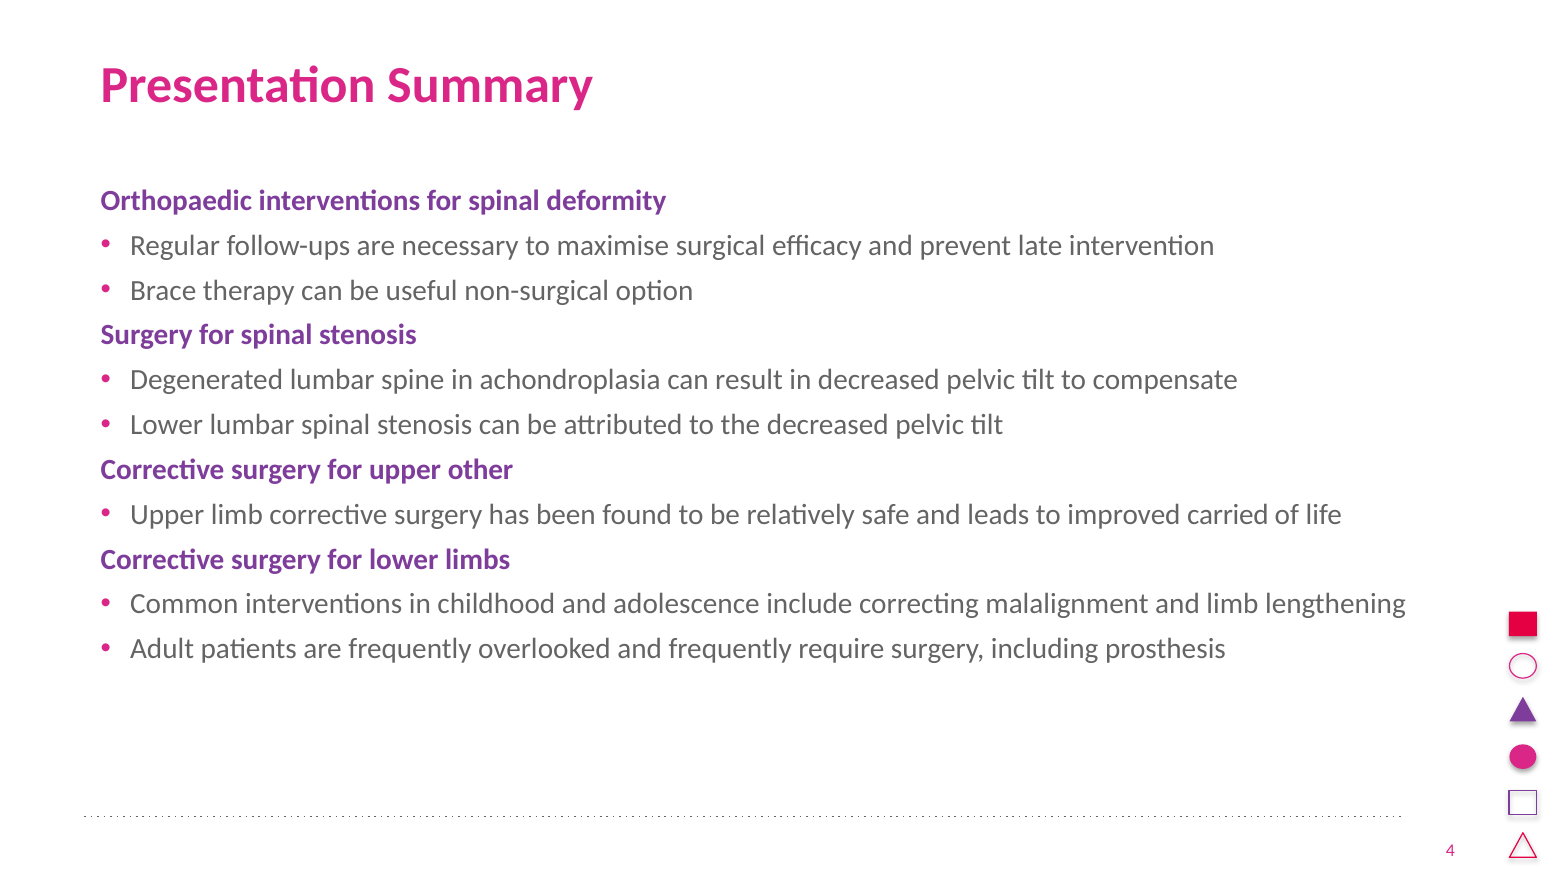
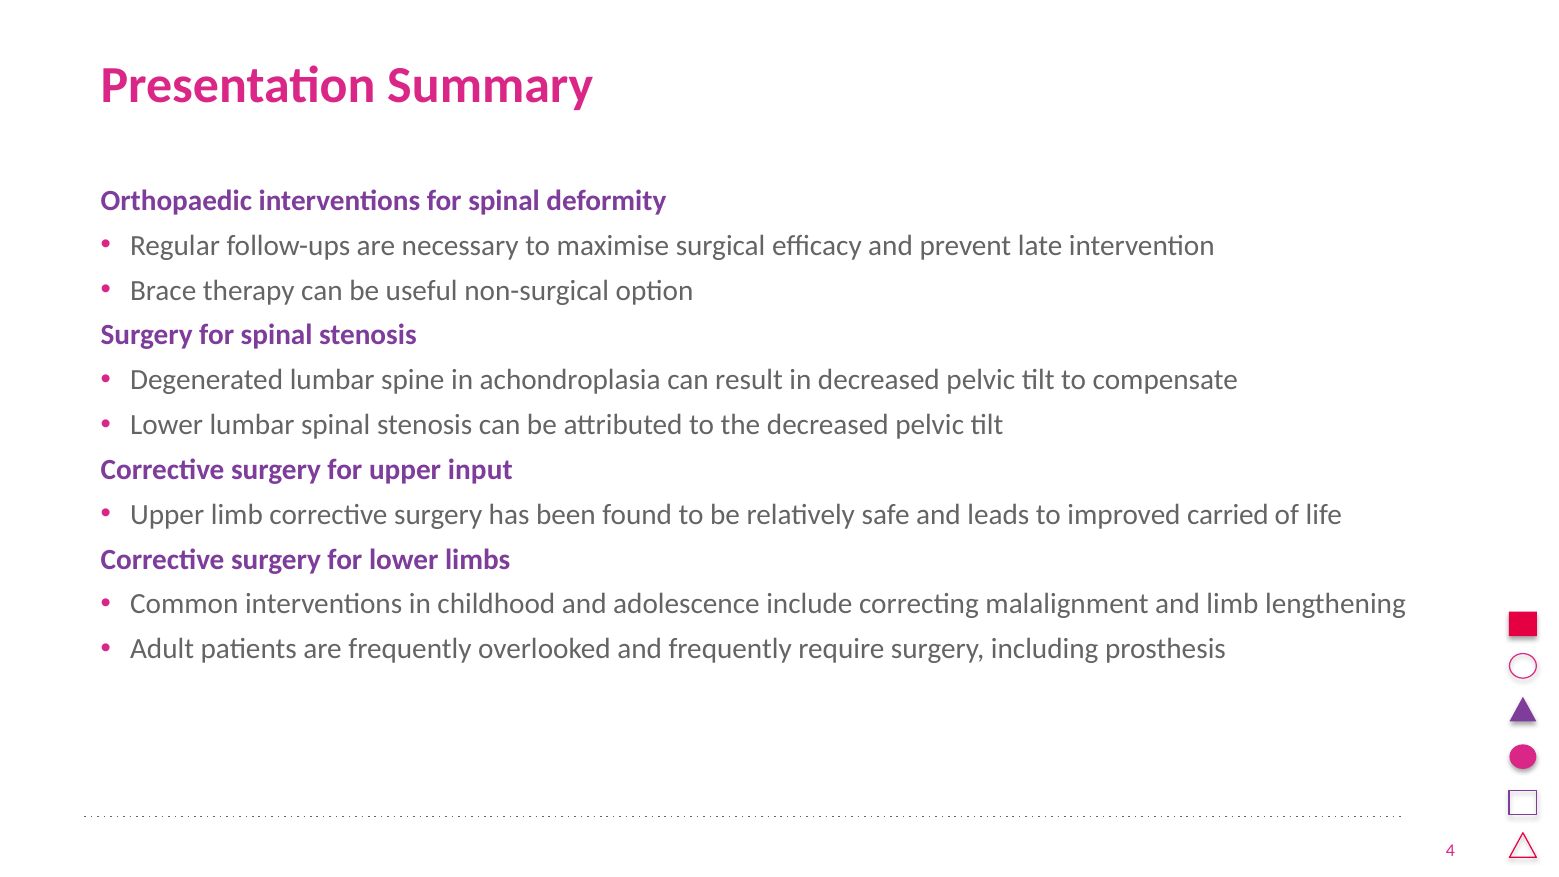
other: other -> input (480, 470)
